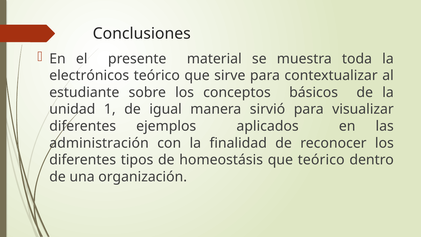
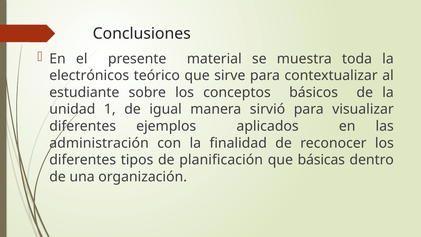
homeostásis: homeostásis -> planificación (221, 160)
que teórico: teórico -> básicas (321, 160)
